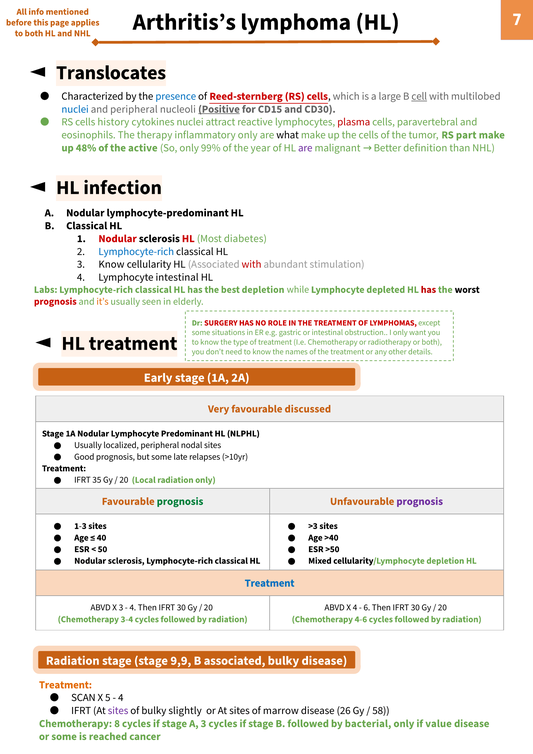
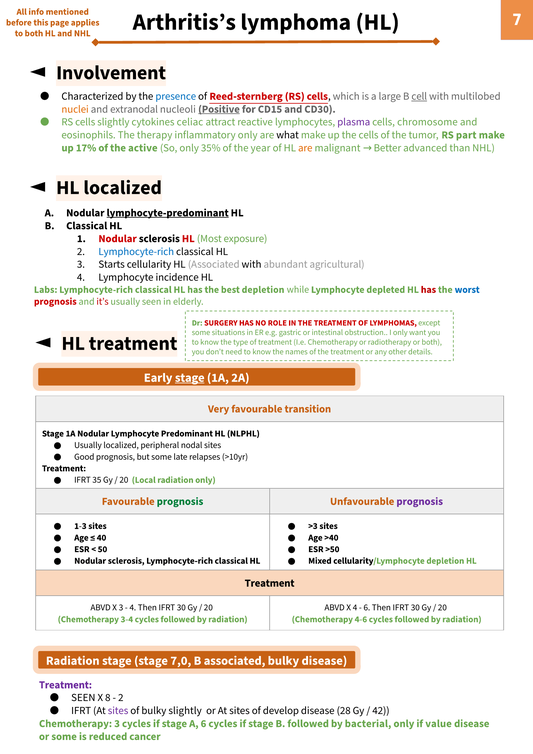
Translocates: Translocates -> Involvement (111, 73)
nuclei colour: blue -> orange (75, 109)
and peripheral: peripheral -> extranodal (134, 109)
cells history: history -> slightly (113, 122)
cytokines nuclei: nuclei -> celiac (190, 122)
plasma colour: red -> purple (354, 122)
paravertebral: paravertebral -> chromosome (427, 122)
48%: 48% -> 17% (86, 148)
99%: 99% -> 35% (211, 148)
are colour: purple -> orange (305, 148)
definition: definition -> advanced (425, 148)
HL infection: infection -> localized (123, 188)
lymphocyte-predominant underline: none -> present (168, 213)
diabetes: diabetes -> exposure (245, 239)
3 Know: Know -> Starts (112, 264)
with colour: red -> black (252, 264)
stimulation: stimulation -> agricultural (337, 264)
Lymphocyte intestinal: intestinal -> incidence (177, 277)
worst colour: black -> blue (467, 290)
it’s colour: orange -> red (103, 301)
stage underline: none -> present (190, 378)
discussed: discussed -> transition (308, 409)
Treatment colour: blue -> black (270, 583)
9,9: 9,9 -> 7,0 (181, 660)
Treatment colour: orange -> purple (65, 685)
SCAN: SCAN -> SEEN (83, 698)
5: 5 -> 8 (108, 698)
4: 4 -> 2 (121, 698)
marrow: marrow -> develop (281, 710)
26: 26 -> 28 (344, 710)
58: 58 -> 42 (381, 710)
Chemotherapy 8: 8 -> 3 (117, 723)
A 3: 3 -> 6 (203, 723)
reached: reached -> reduced (108, 736)
